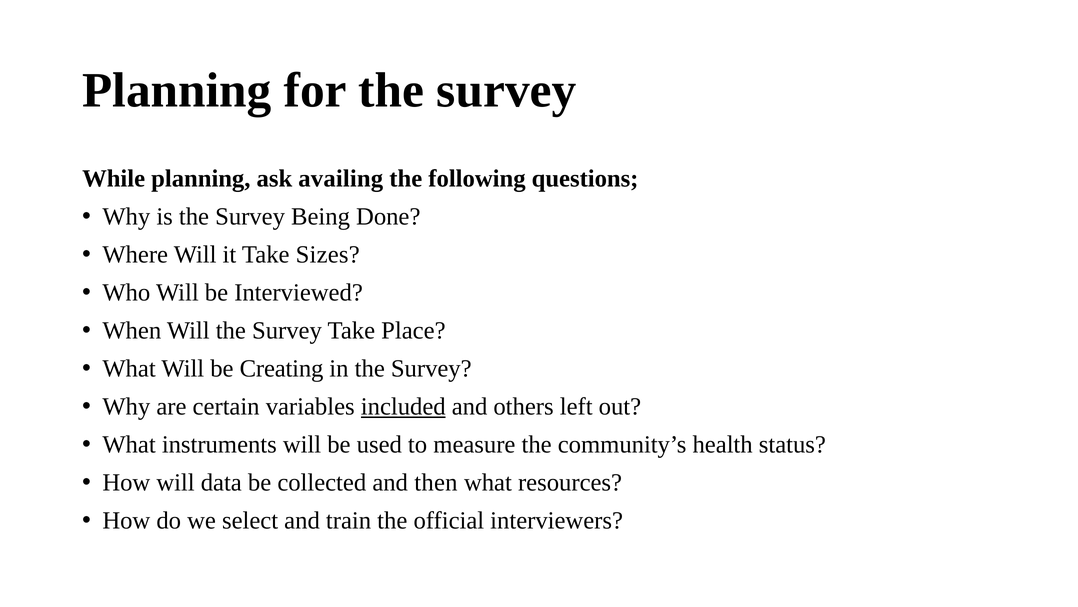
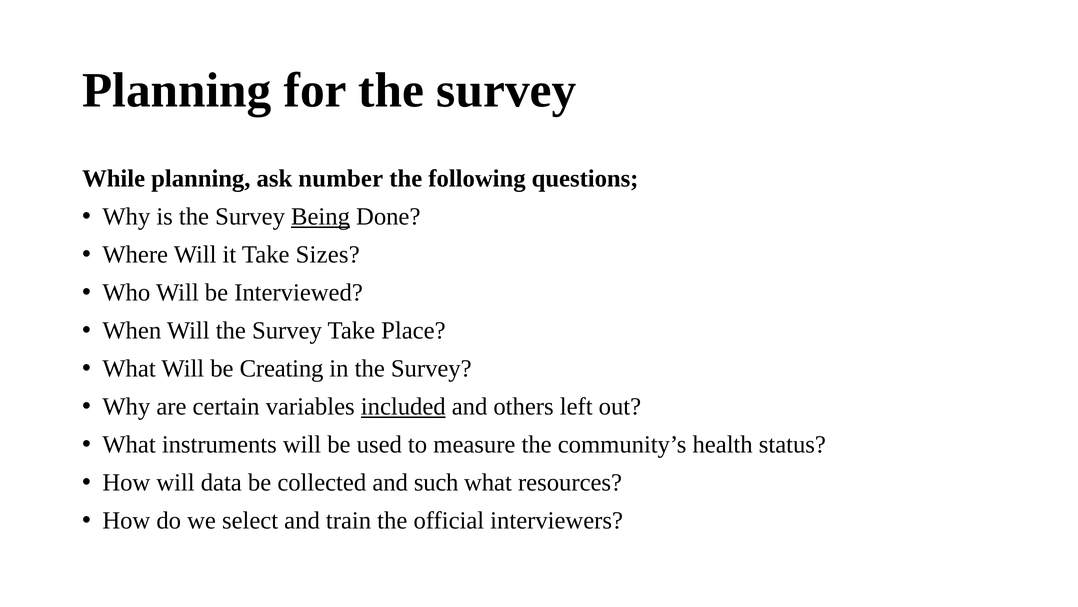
availing: availing -> number (341, 179)
Being underline: none -> present (321, 217)
then: then -> such (436, 482)
